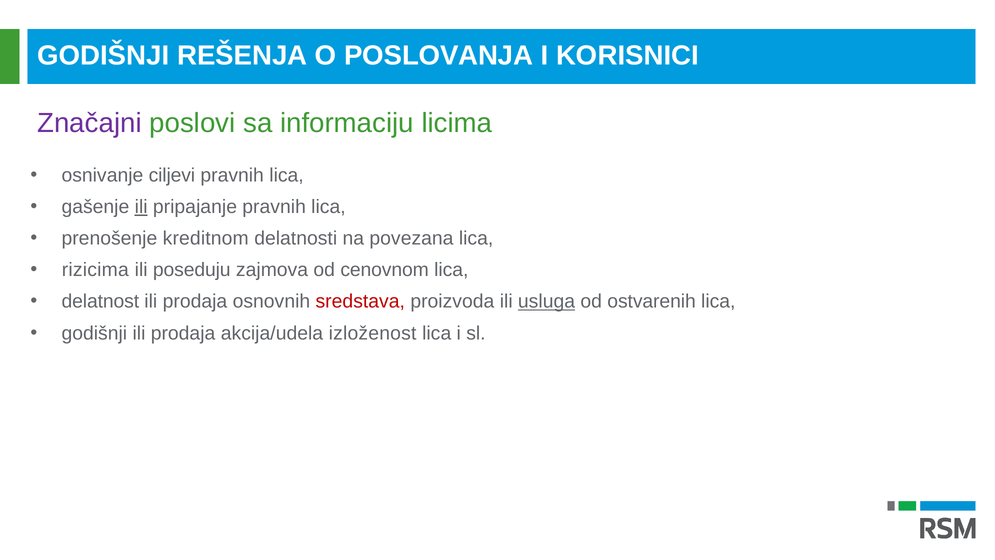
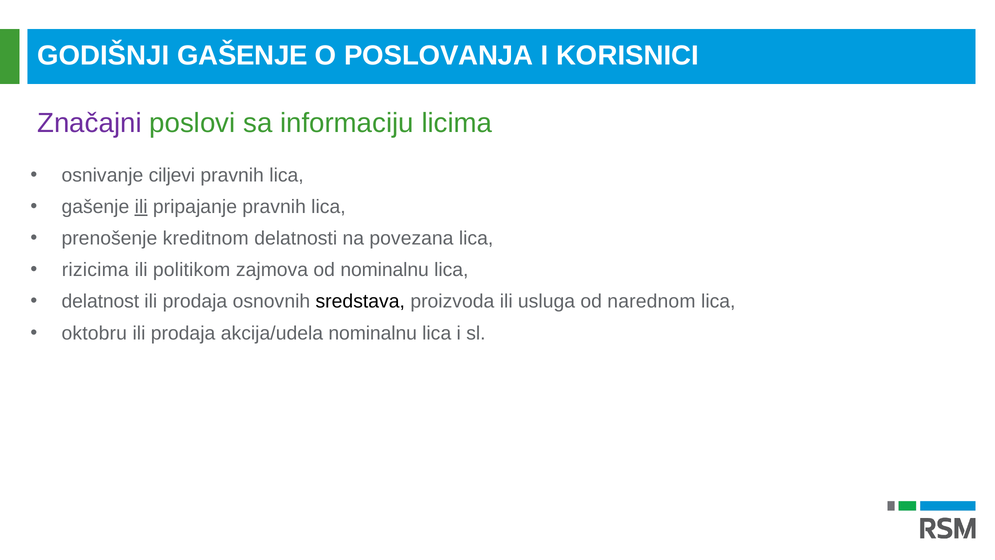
GODIŠNJI REŠENJA: REŠENJA -> GAŠENJE (242, 55)
poseduju: poseduju -> politikom (192, 270)
od cenovnom: cenovnom -> nominalnu (385, 270)
sredstava colour: red -> black (360, 301)
usluga underline: present -> none (547, 301)
ostvarenih: ostvarenih -> narednom (651, 301)
godišnji: godišnji -> oktobru (94, 333)
akcija/udela izloženost: izloženost -> nominalnu (373, 333)
